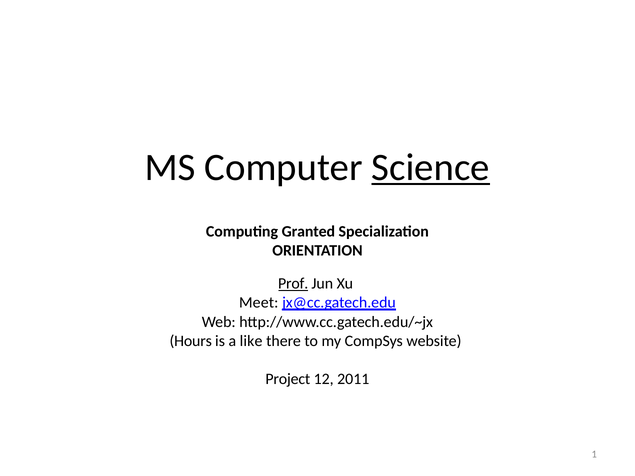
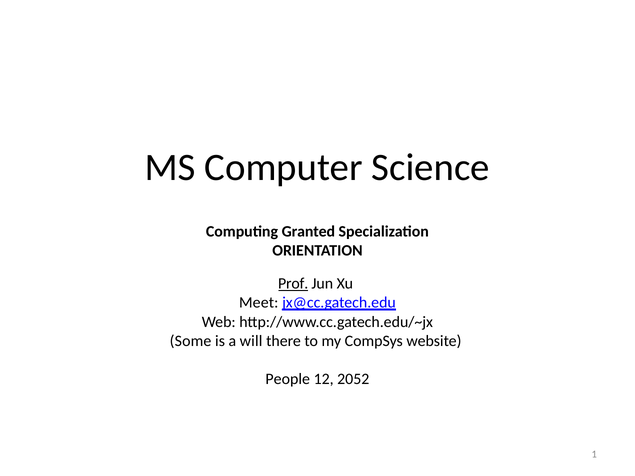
Science underline: present -> none (431, 167)
Hours: Hours -> Some (191, 341)
like: like -> will (251, 341)
Project: Project -> People (288, 379)
2011: 2011 -> 2052 (353, 379)
